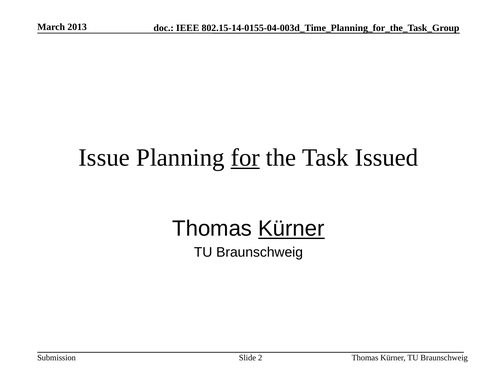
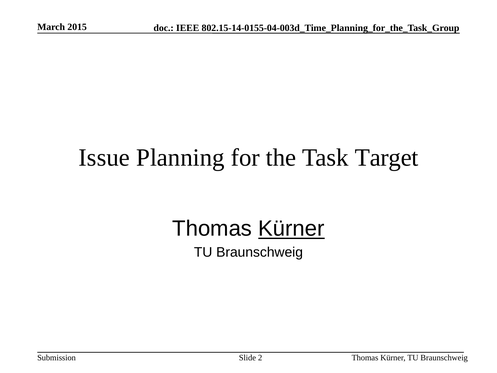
2013: 2013 -> 2015 (77, 27)
for underline: present -> none (245, 157)
Issued: Issued -> Target (387, 157)
